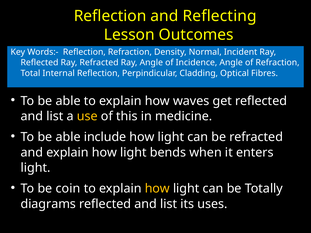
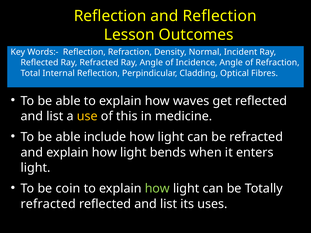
and Reflecting: Reflecting -> Reflection (220, 16)
how colour: yellow -> light green (157, 189)
diagrams: diagrams -> refracted (48, 204)
